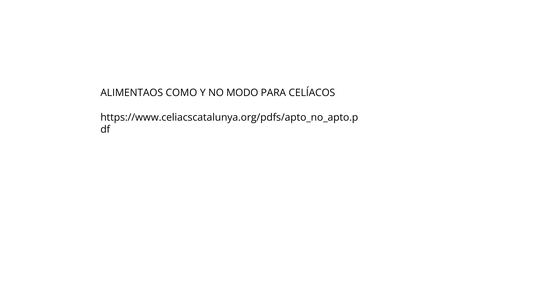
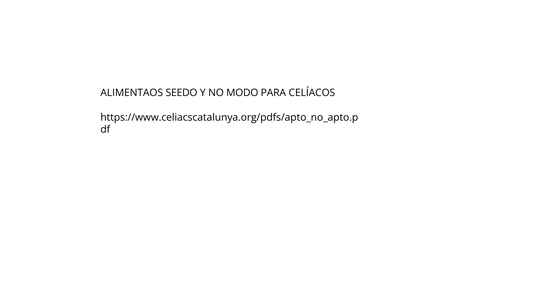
COMO: COMO -> SEEDO (181, 93)
